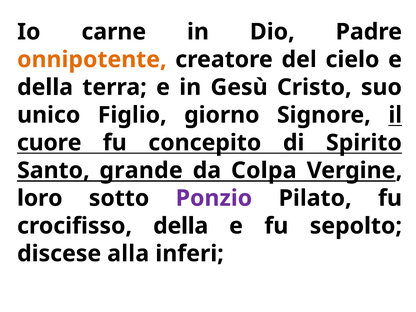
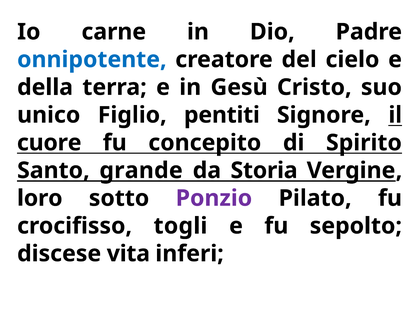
onnipotente colour: orange -> blue (92, 60)
giorno: giorno -> pentiti (222, 115)
Colpa: Colpa -> Storia (264, 170)
crocifisso della: della -> togli (180, 226)
alla: alla -> vita (128, 254)
